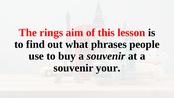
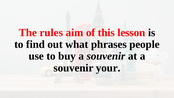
rings: rings -> rules (51, 33)
